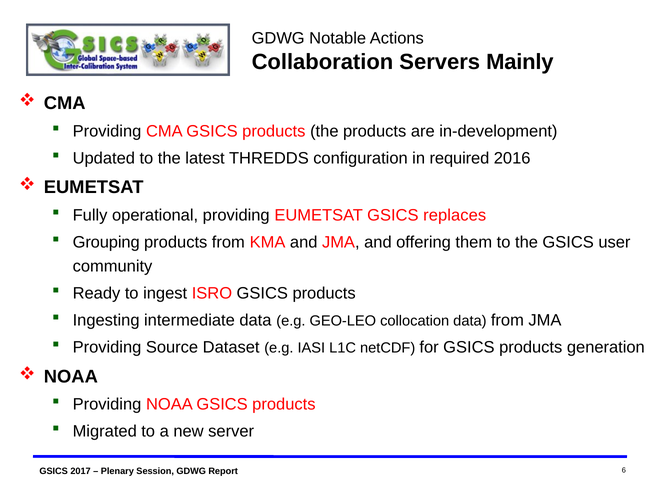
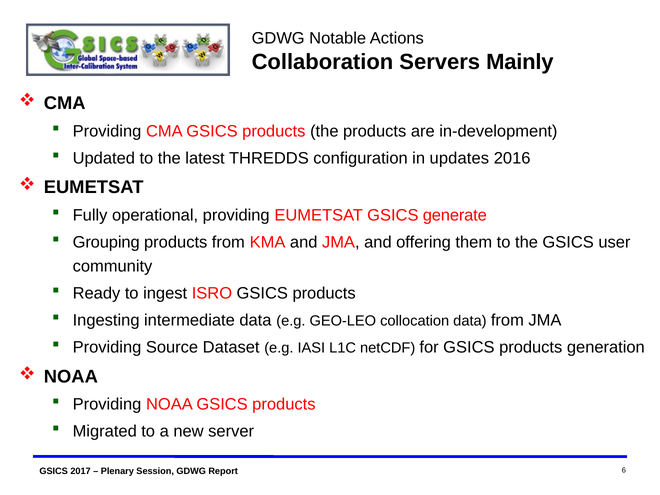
required: required -> updates (459, 158)
replaces: replaces -> generate (455, 215)
